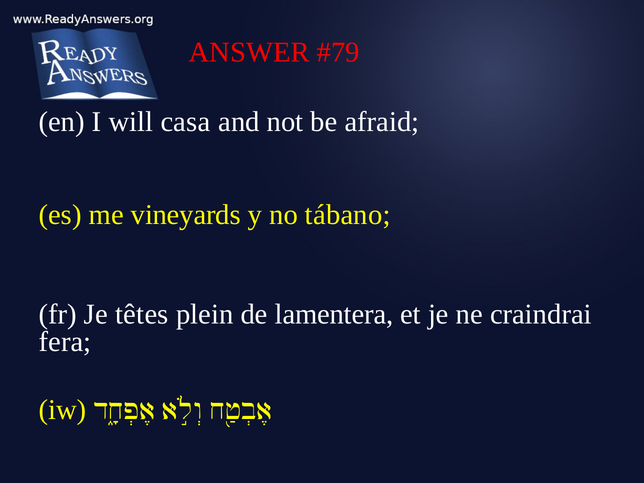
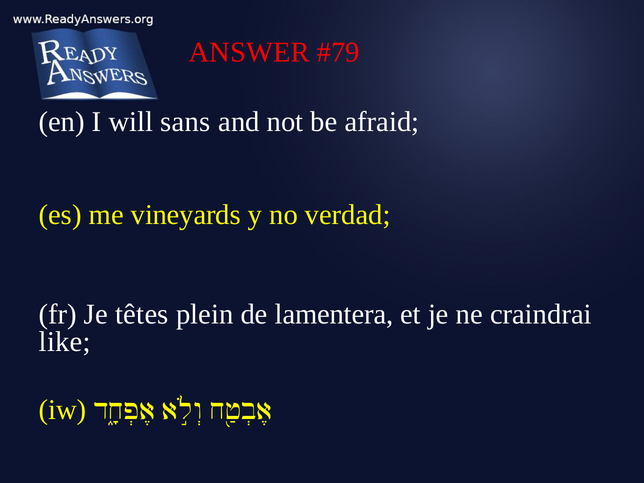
casa: casa -> sans (186, 122)
tábano: tábano -> verdad (348, 215)
fera: fera -> like (65, 342)
